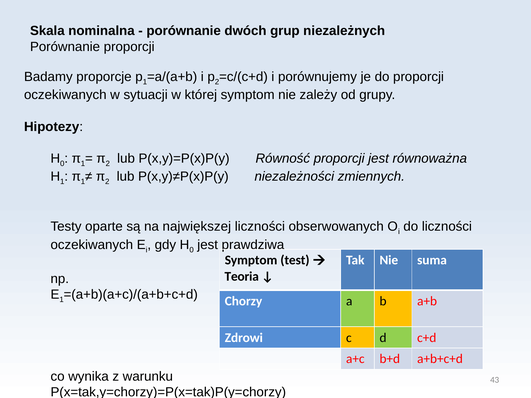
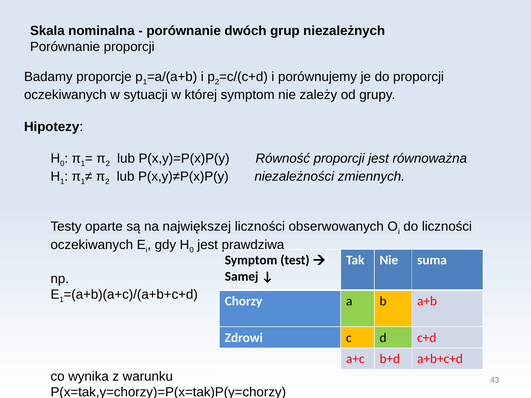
Teoria: Teoria -> Samej (242, 277)
